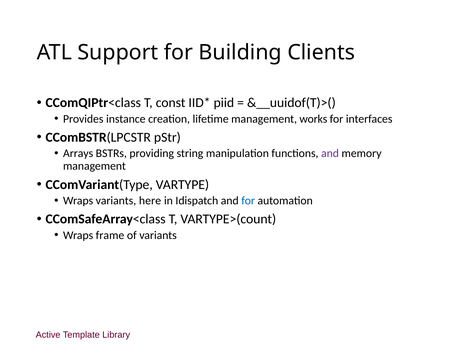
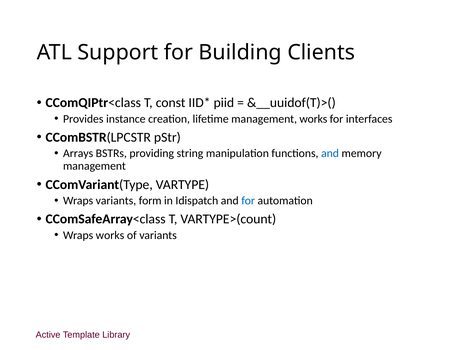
and colour: purple -> blue (330, 154)
here: here -> form (150, 201)
Wraps frame: frame -> works (110, 235)
